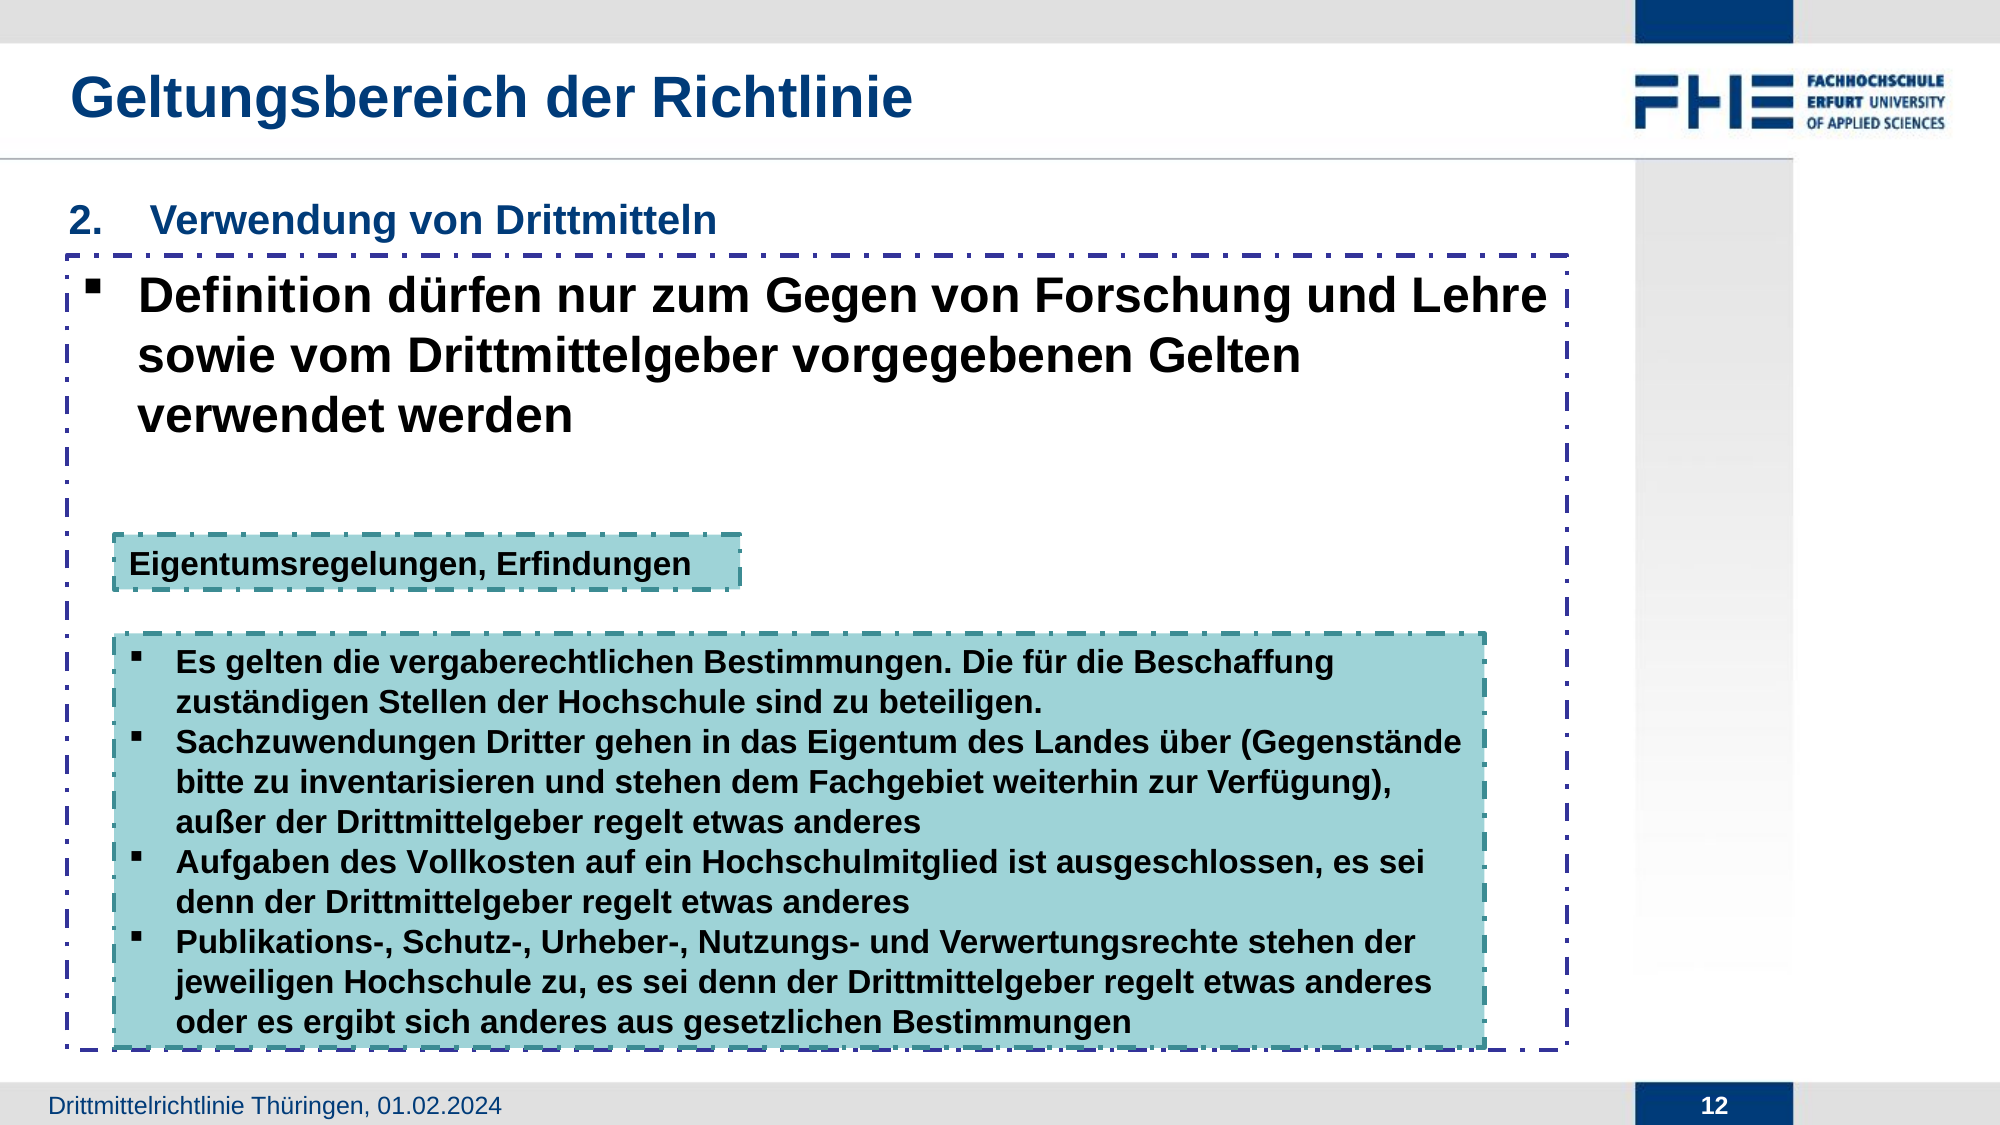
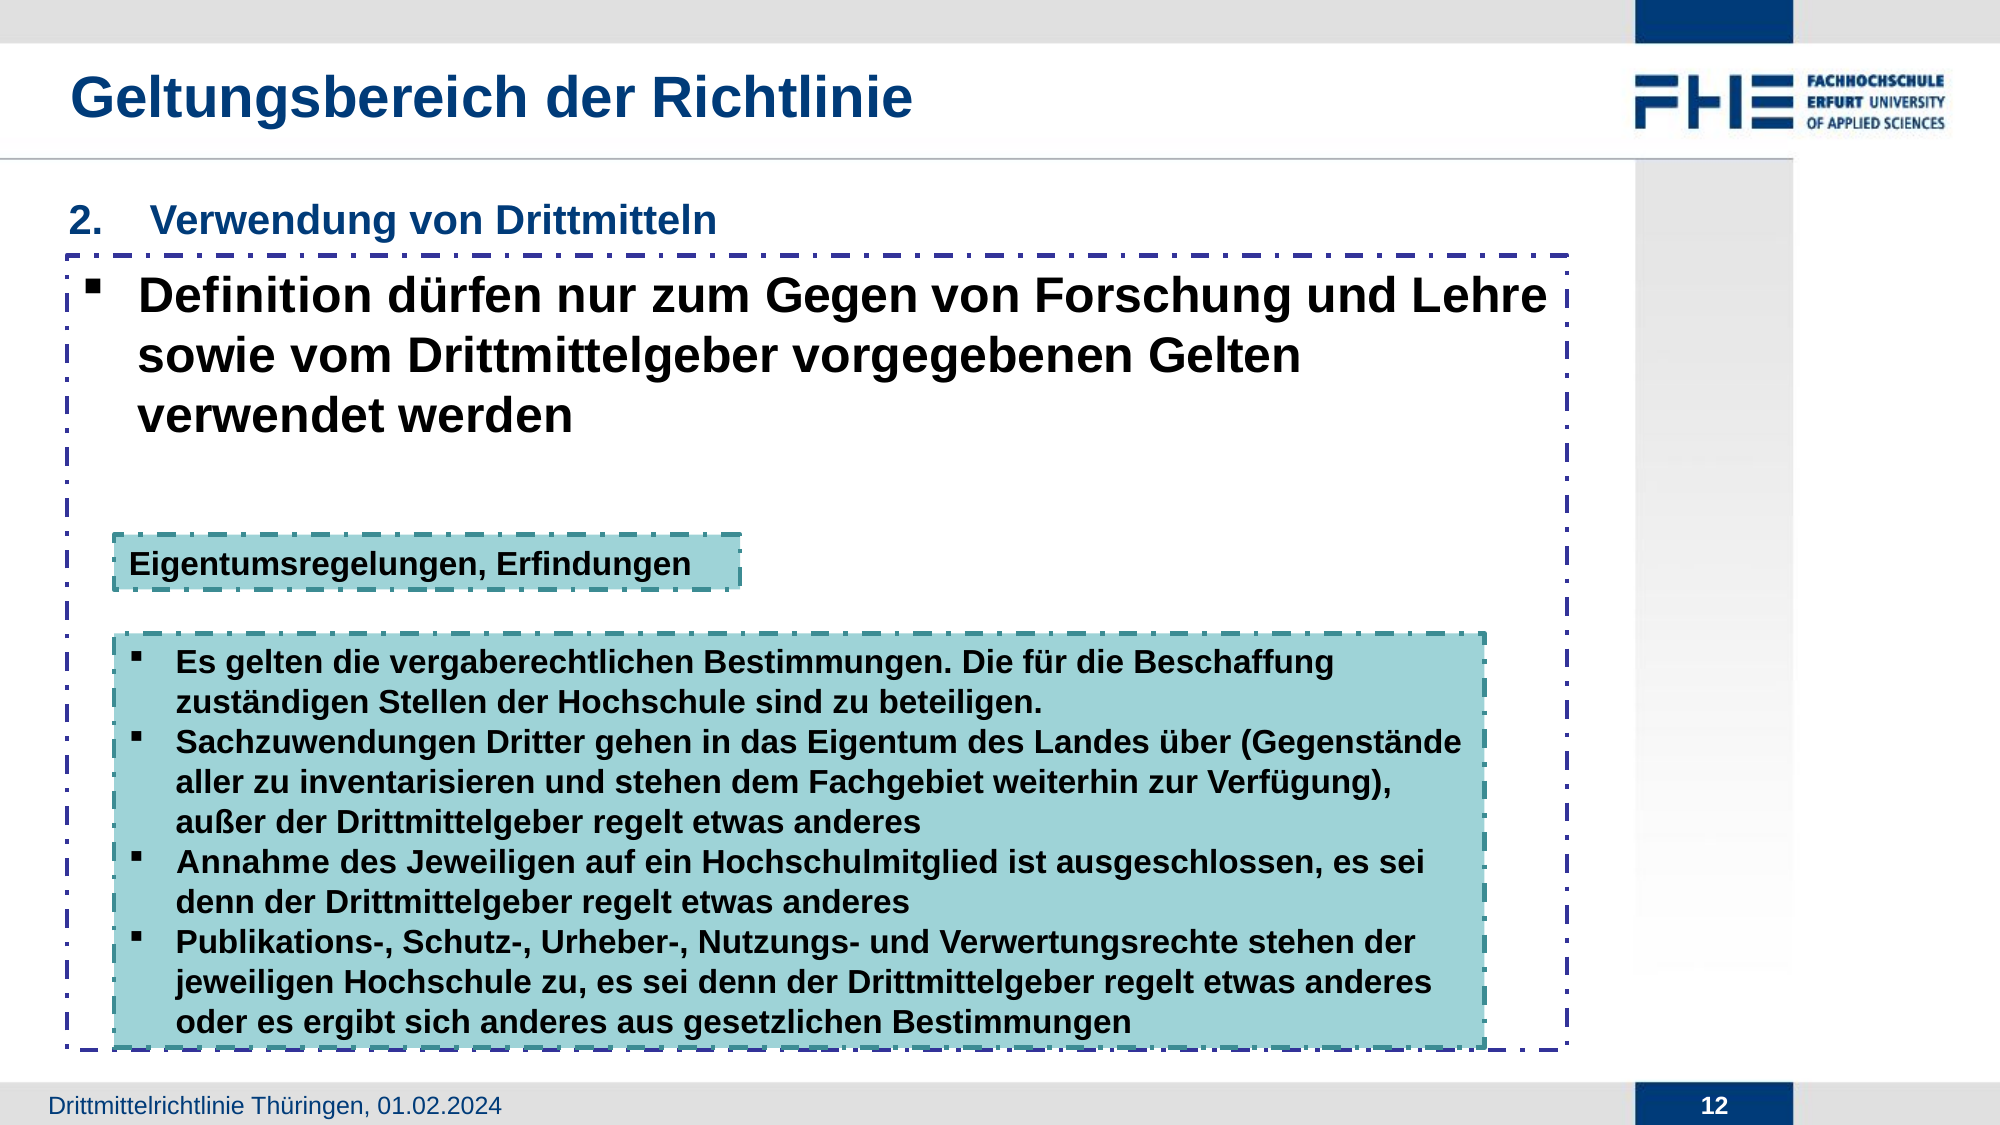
bitte: bitte -> aller (210, 783)
Aufgaben: Aufgaben -> Annahme (253, 863)
des Vollkosten: Vollkosten -> Jeweiligen (491, 863)
